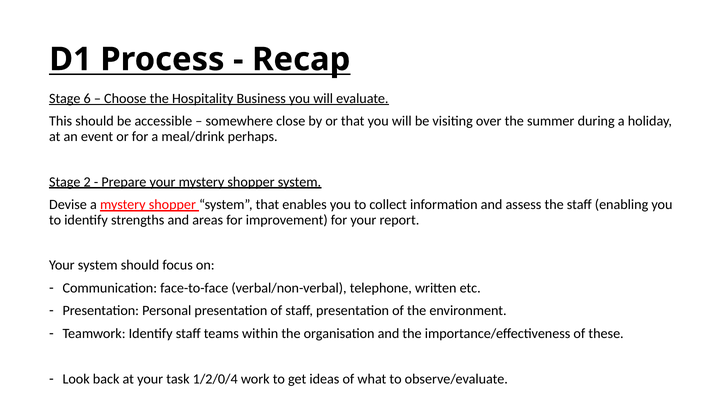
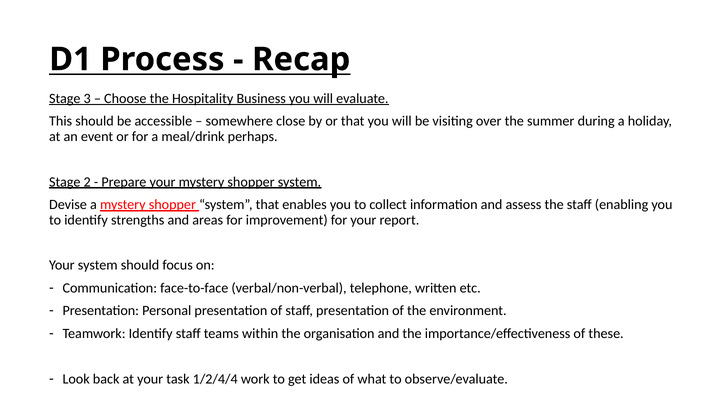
6: 6 -> 3 (87, 98)
1/2/0/4: 1/2/0/4 -> 1/2/4/4 (215, 379)
